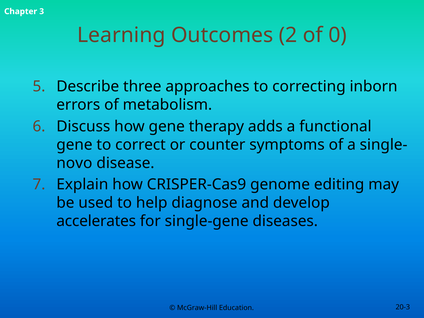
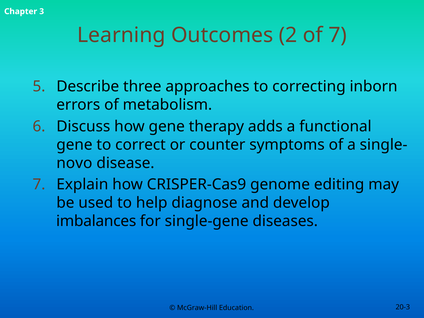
of 0: 0 -> 7 (338, 35)
accelerates: accelerates -> imbalances (96, 221)
